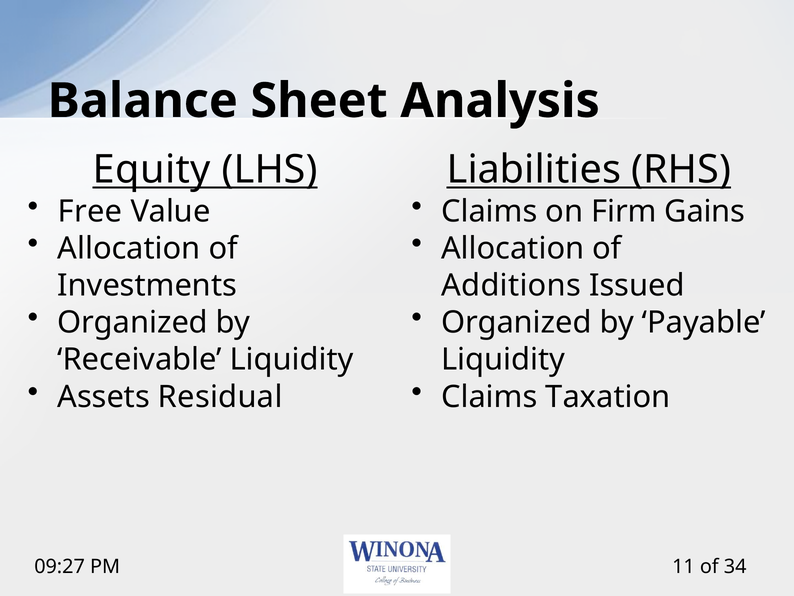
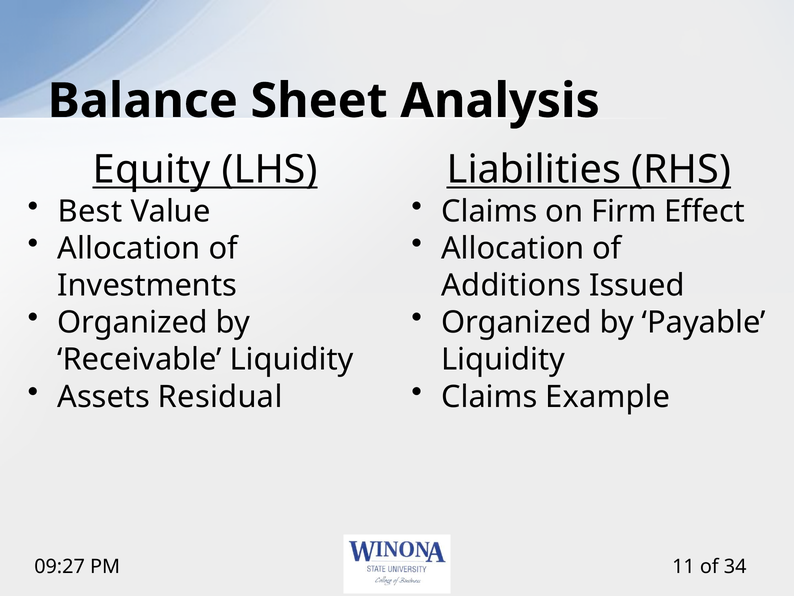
Free: Free -> Best (90, 211)
Gains: Gains -> Effect (705, 211)
Taxation: Taxation -> Example (608, 397)
